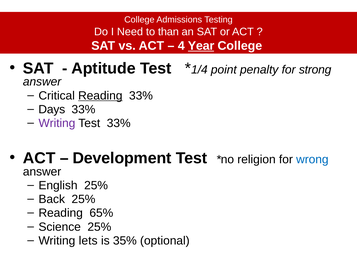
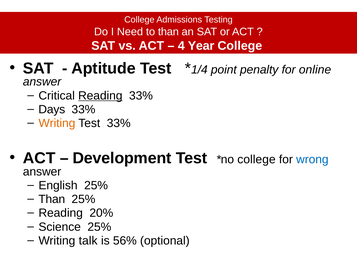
Year underline: present -> none (201, 46)
strong: strong -> online (315, 70)
Writing colour: purple -> orange (57, 123)
religion: religion -> college (256, 159)
Back: Back -> Than (52, 199)
65%: 65% -> 20% (101, 213)
lets: lets -> talk (88, 240)
35%: 35% -> 56% (125, 240)
